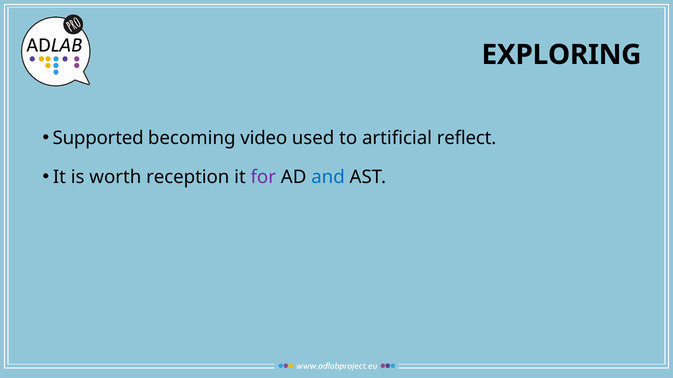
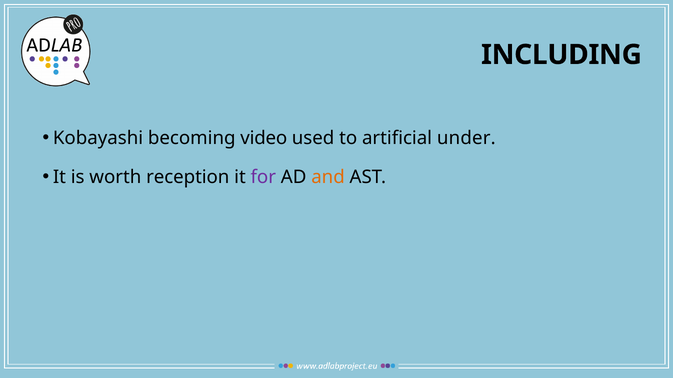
EXPLORING: EXPLORING -> INCLUDING (561, 55)
Supported: Supported -> Kobayashi (98, 138)
reflect: reflect -> under (466, 138)
and colour: blue -> orange (328, 178)
